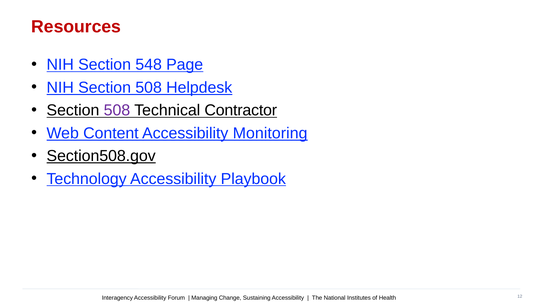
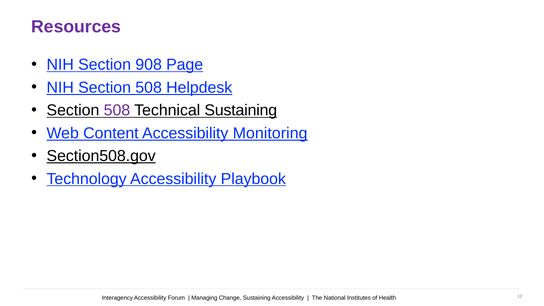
Resources colour: red -> purple (76, 27)
548: 548 -> 908 (149, 65)
Technical Contractor: Contractor -> Sustaining (241, 110)
